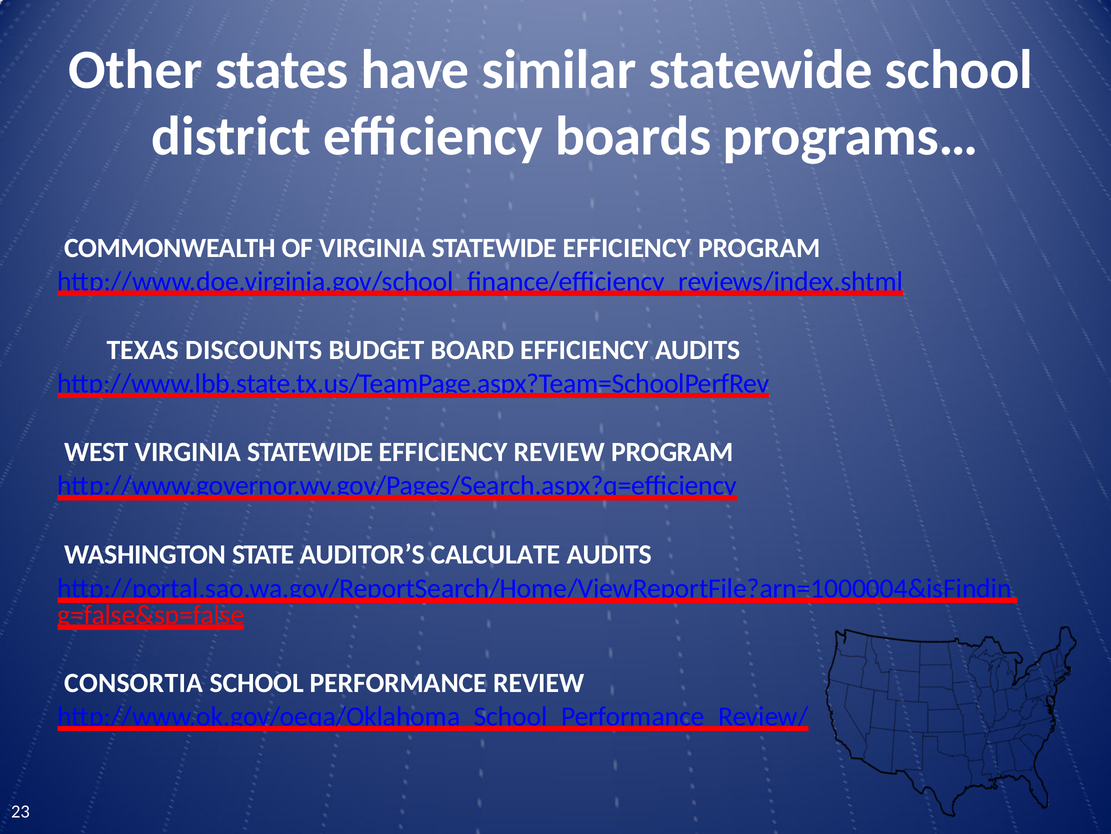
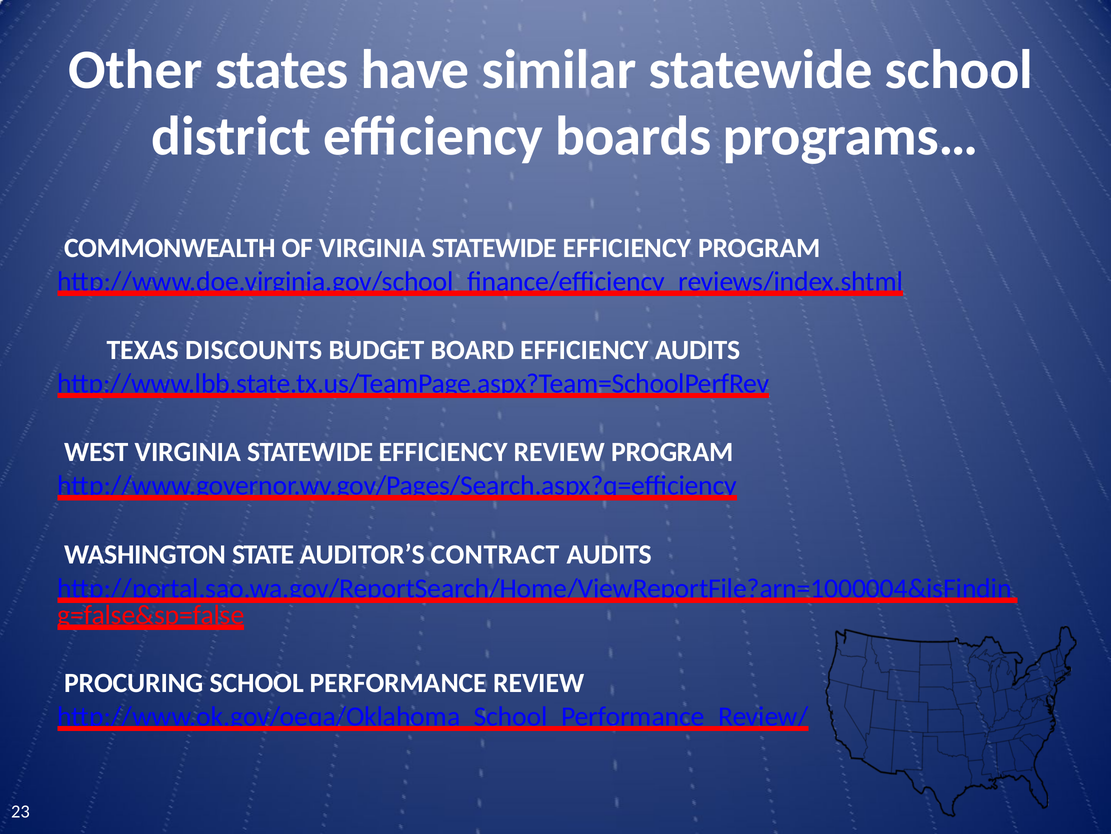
CALCULATE: CALCULATE -> CONTRACT (495, 554)
CONSORTIA: CONSORTIA -> PROCURING (134, 682)
